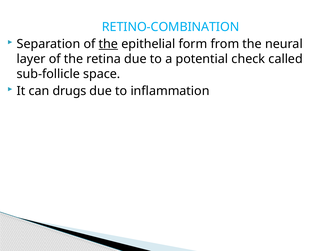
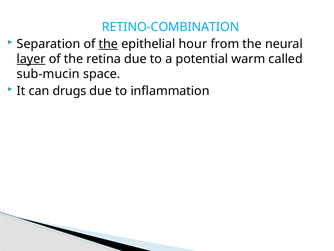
form: form -> hour (193, 44)
layer underline: none -> present (31, 59)
check: check -> warm (248, 59)
sub-follicle: sub-follicle -> sub-mucin (48, 74)
